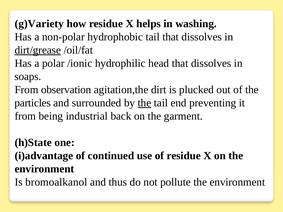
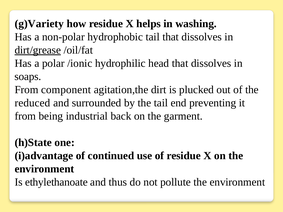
observation: observation -> component (66, 90)
particles: particles -> reduced (33, 103)
the underline: present -> none (144, 103)
bromoalkanol: bromoalkanol -> ethylethanoate (56, 182)
